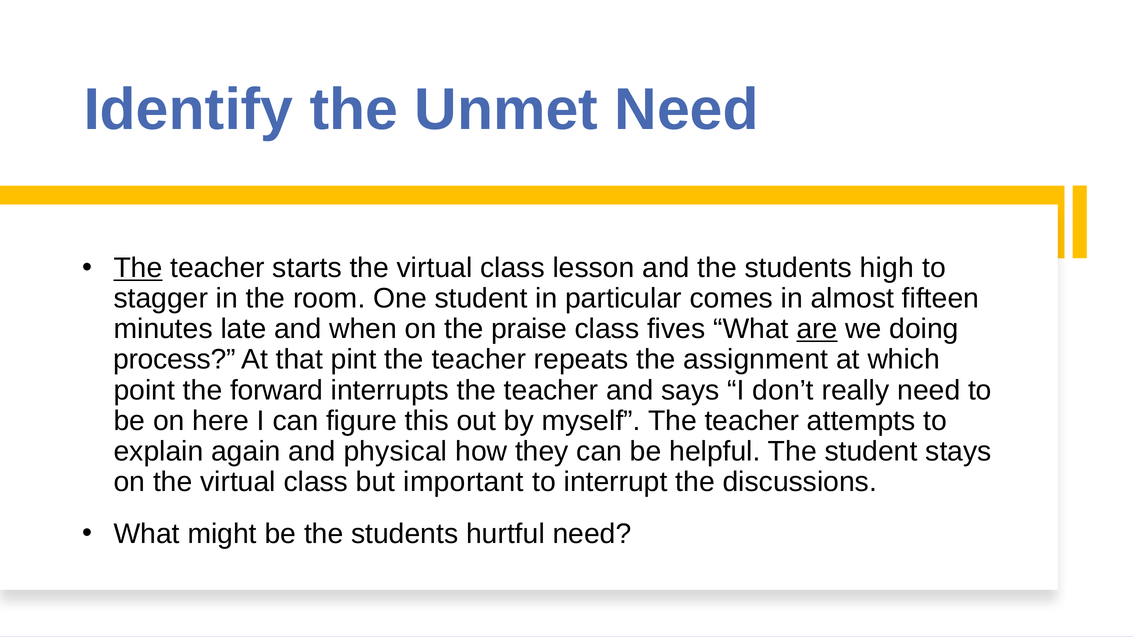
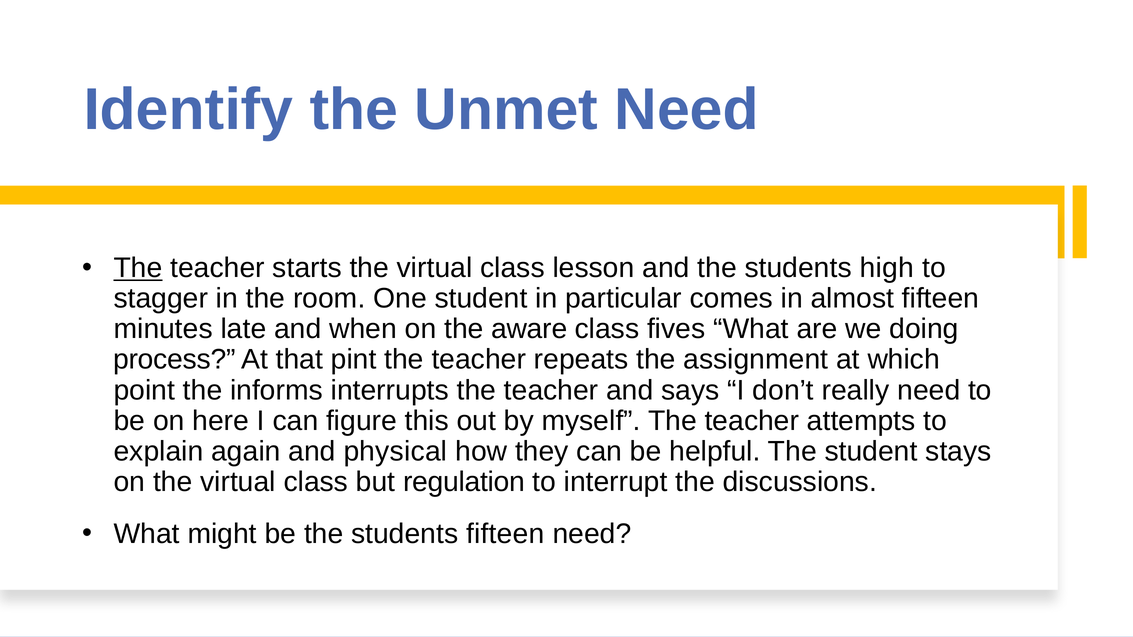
praise: praise -> aware (529, 329)
are underline: present -> none (817, 329)
forward: forward -> informs (277, 390)
important: important -> regulation (464, 482)
students hurtful: hurtful -> fifteen (505, 534)
